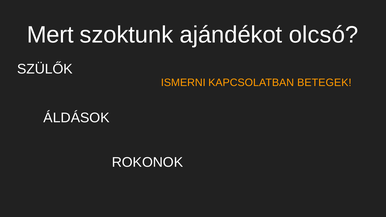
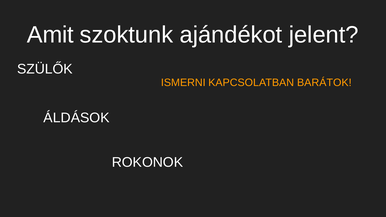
Mert: Mert -> Amit (50, 35)
olcsó: olcsó -> jelent (324, 35)
BETEGEK: BETEGEK -> BARÁTOK (324, 83)
